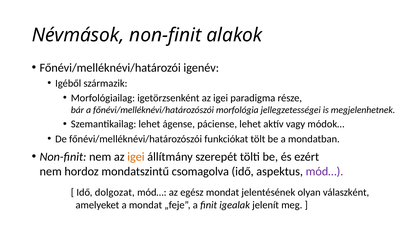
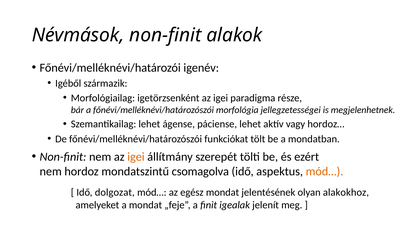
módok…: módok… -> hordoz… (326, 124)
mód… colour: purple -> orange (325, 171)
válaszként: válaszként -> alakokhoz (346, 192)
